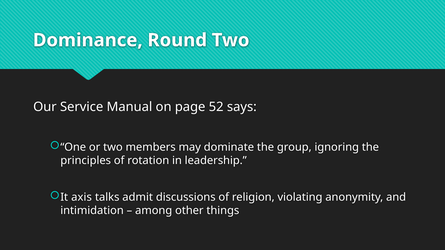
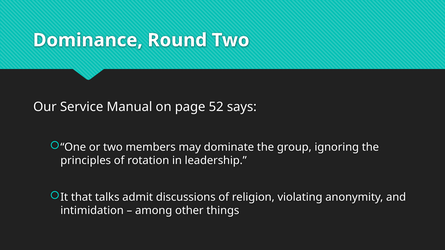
axis: axis -> that (82, 197)
